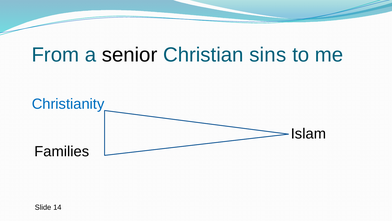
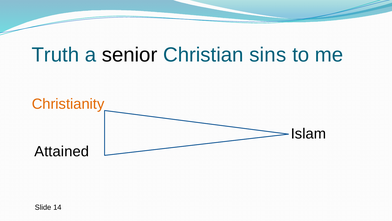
From: From -> Truth (55, 55)
Christianity colour: blue -> orange (68, 104)
Families: Families -> Attained (62, 151)
